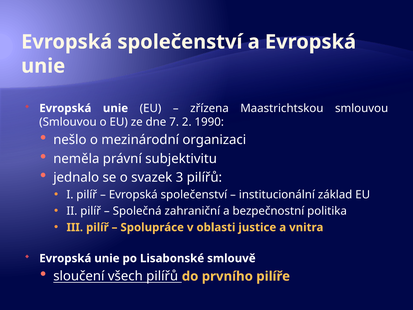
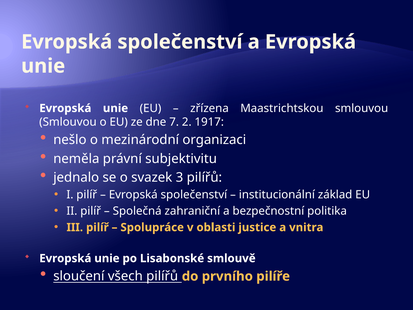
1990: 1990 -> 1917 (209, 122)
